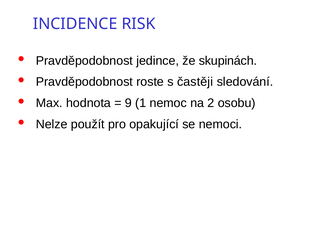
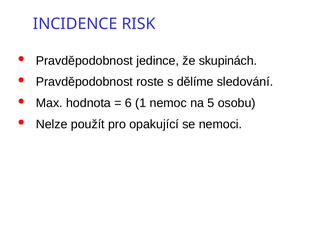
častěji: častěji -> dělíme (195, 82)
9: 9 -> 6 (128, 103)
2: 2 -> 5 (211, 103)
